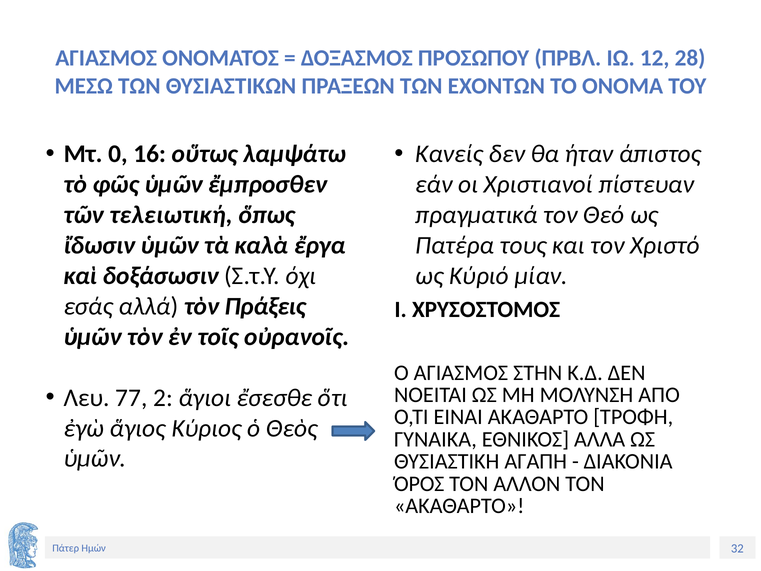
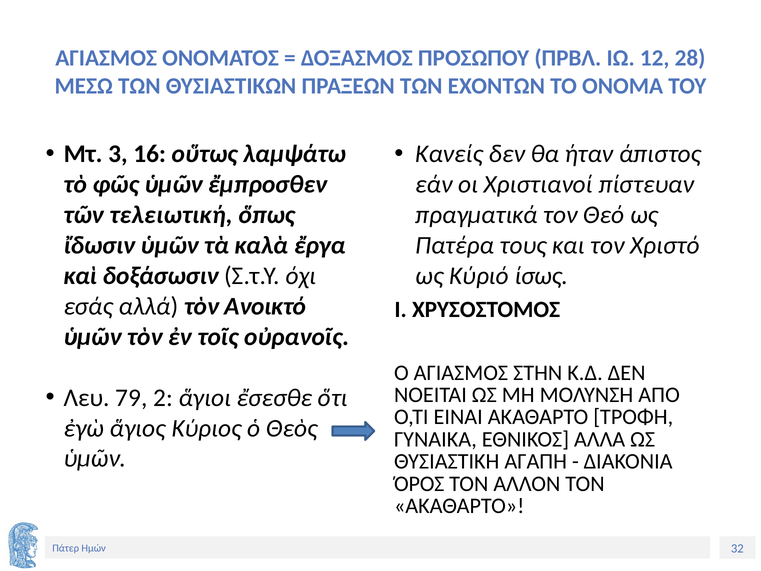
0: 0 -> 3 (118, 154)
μίαν: μίαν -> ίσως (541, 276)
Πράξεις: Πράξεις -> Ανοικτό (265, 306)
77: 77 -> 79 (132, 398)
